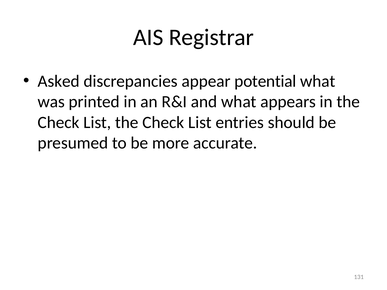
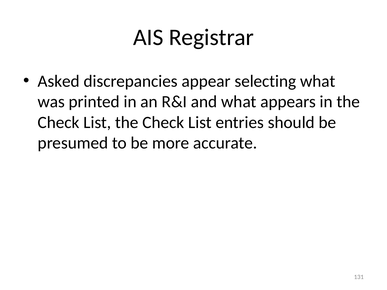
potential: potential -> selecting (265, 81)
